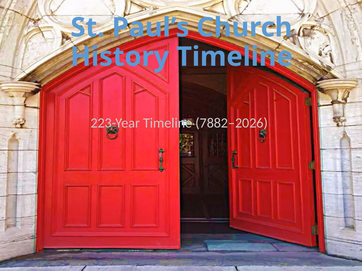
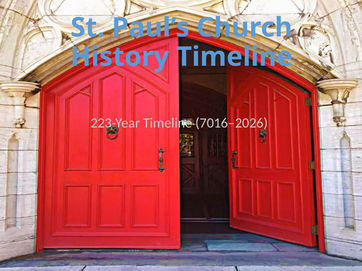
7882–2026: 7882–2026 -> 7016–2026 (232, 123)
